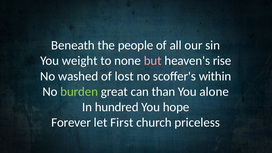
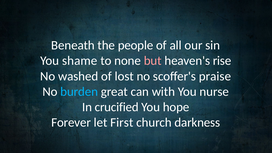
weight: weight -> shame (80, 61)
within: within -> praise (215, 76)
burden colour: light green -> light blue (79, 92)
than: than -> with (163, 92)
alone: alone -> nurse (214, 92)
hundred: hundred -> crucified (117, 107)
priceless: priceless -> darkness (197, 122)
